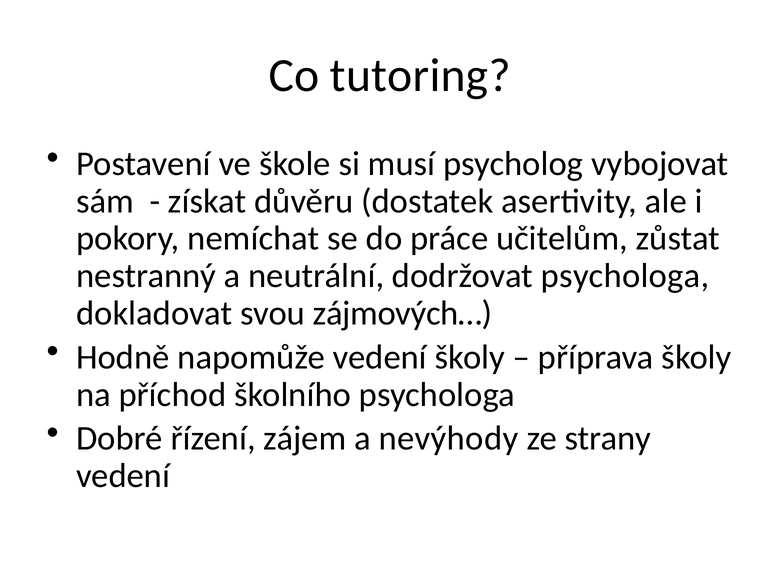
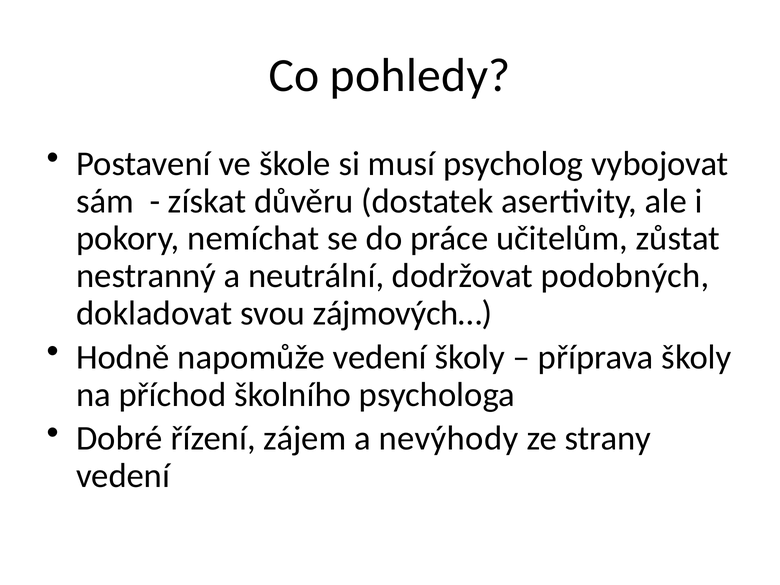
tutoring: tutoring -> pohledy (420, 76)
dodržovat psychologa: psychologa -> podobných (625, 276)
